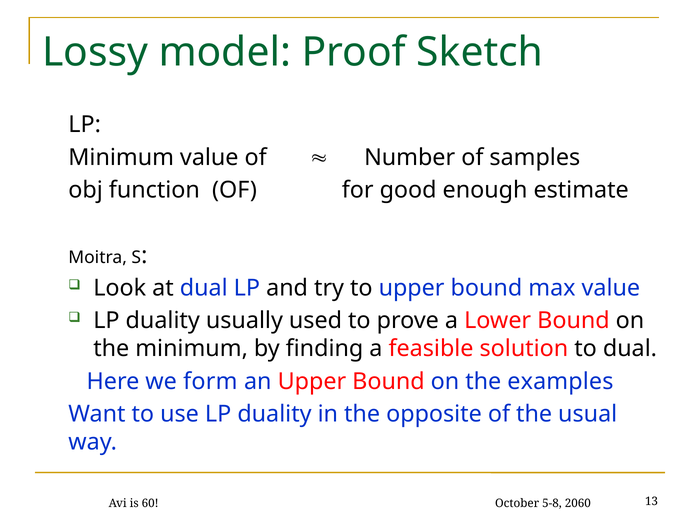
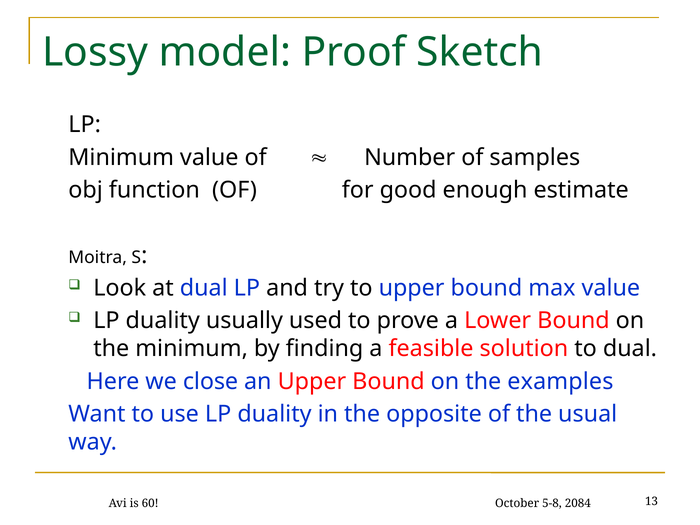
form: form -> close (211, 381)
2060: 2060 -> 2084 (578, 504)
